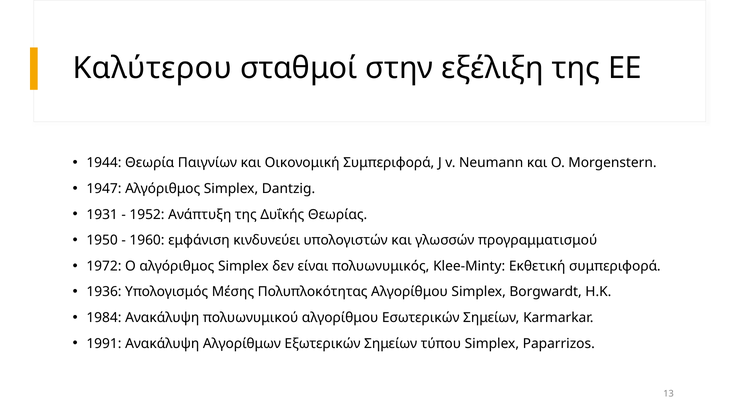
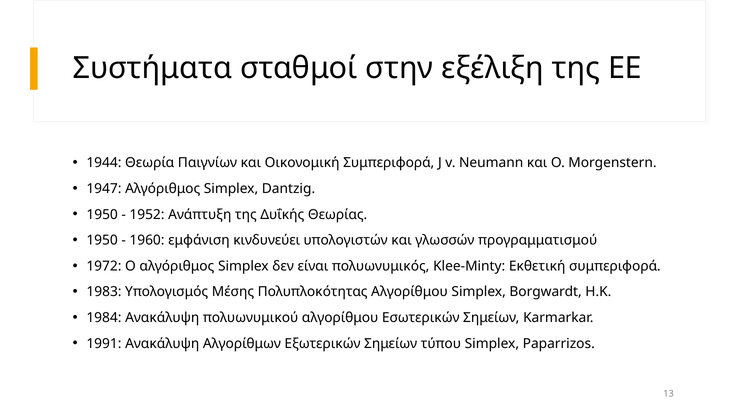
Καλύτερου: Καλύτερου -> Συστήματα (152, 68)
1931: 1931 -> 1950 (102, 214)
1936: 1936 -> 1983 (104, 292)
